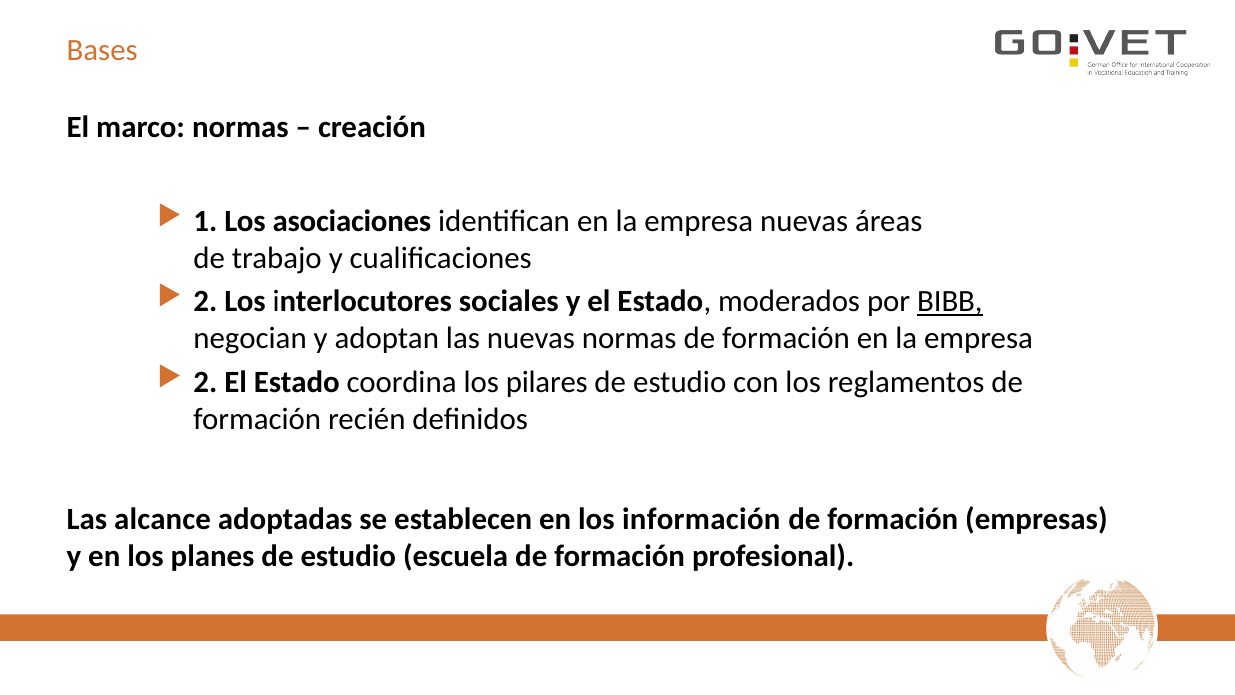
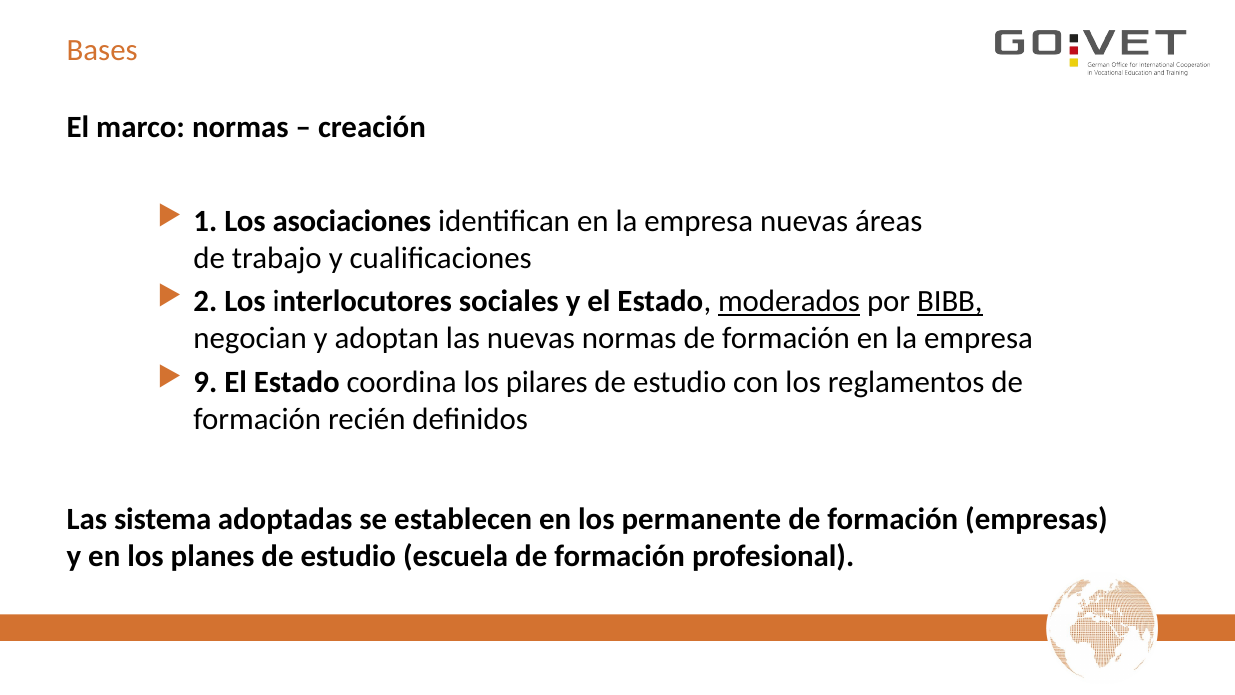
moderados underline: none -> present (789, 301)
2: 2 -> 9 (205, 382)
alcance: alcance -> sistema (163, 519)
información: información -> permanente (701, 519)
